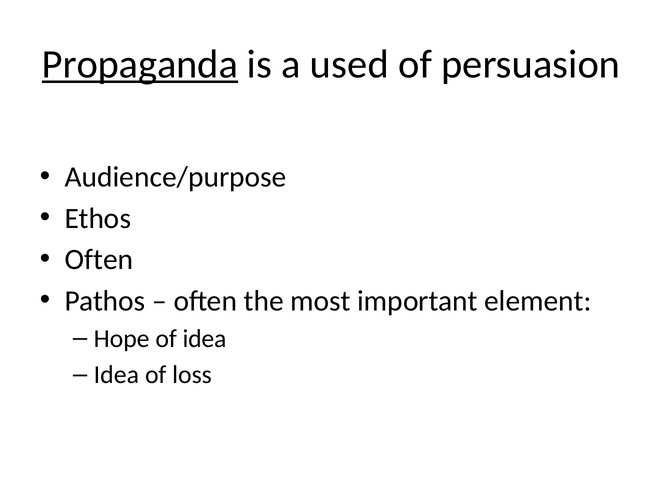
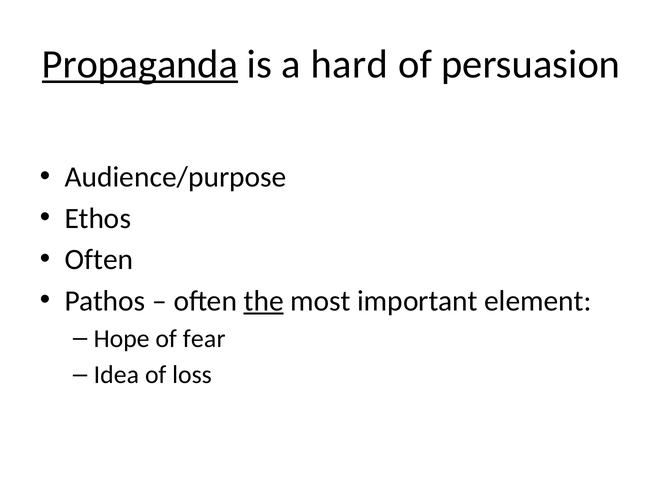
used: used -> hard (349, 64)
the underline: none -> present (264, 301)
of idea: idea -> fear (204, 339)
